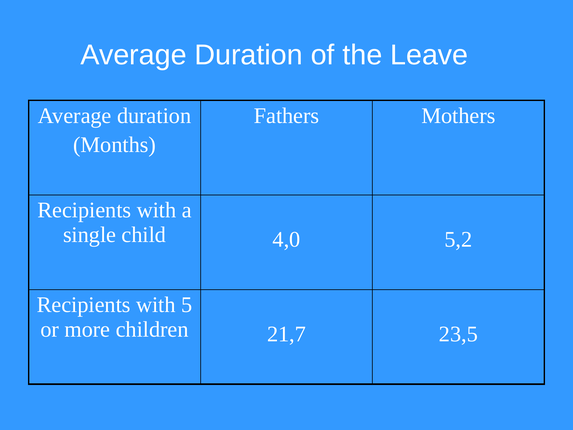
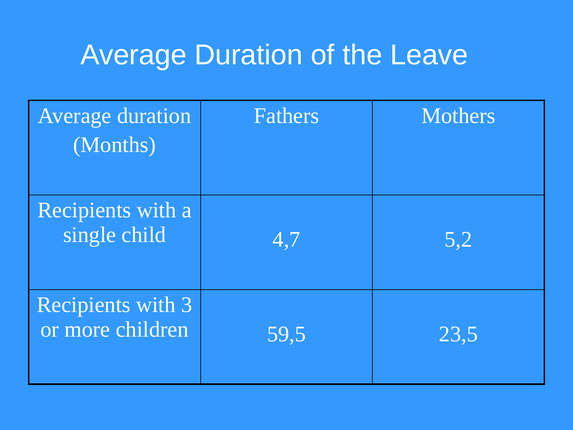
4,0: 4,0 -> 4,7 (287, 239)
5: 5 -> 3 (187, 305)
21,7: 21,7 -> 59,5 (287, 334)
